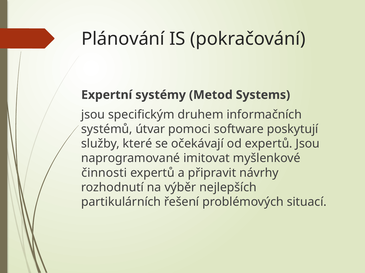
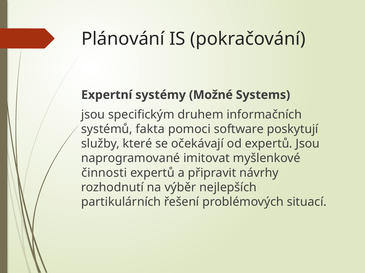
Metod: Metod -> Možné (211, 95)
útvar: útvar -> fakta (150, 129)
